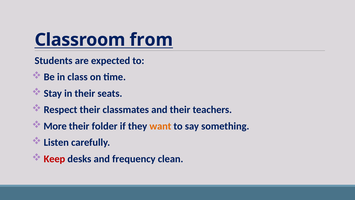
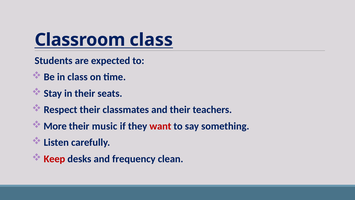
Classroom from: from -> class (151, 40)
folder: folder -> music (105, 126)
want colour: orange -> red (160, 126)
